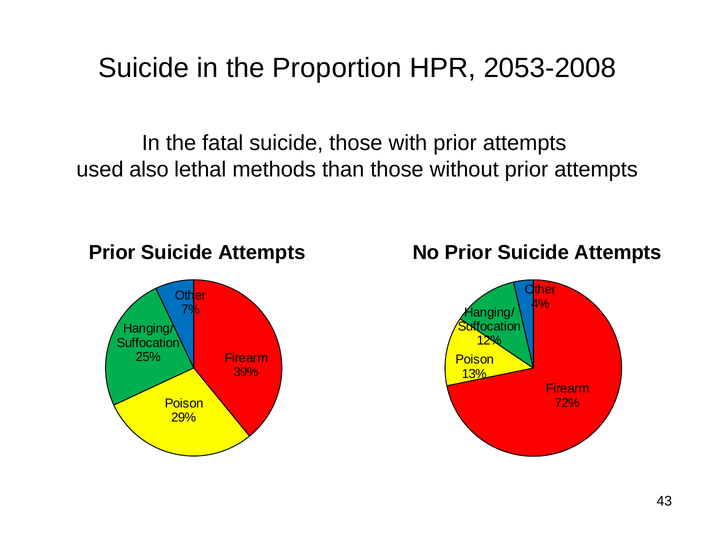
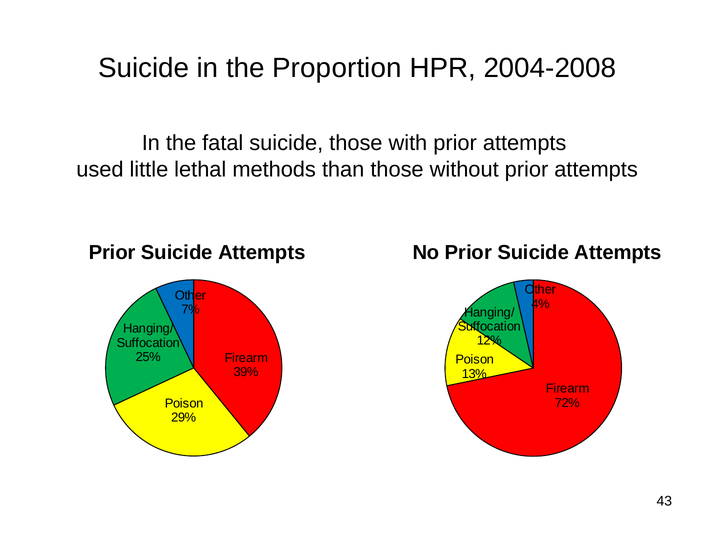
2053-2008: 2053-2008 -> 2004-2008 (550, 68)
also: also -> little (149, 170)
